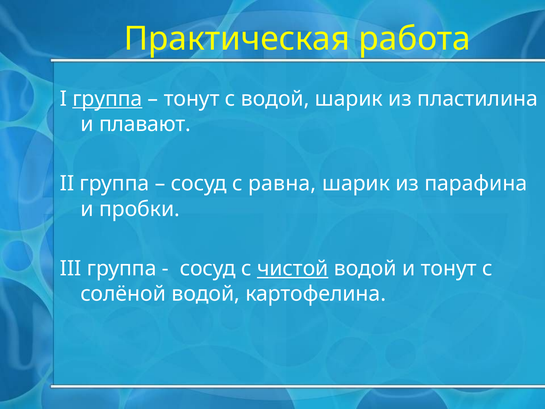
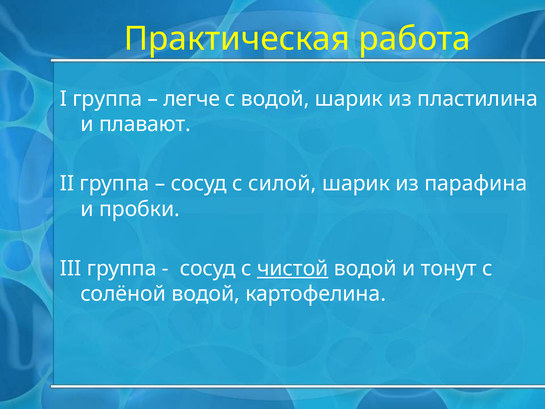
группа underline: present -> none (107, 99)
тонут: тонут -> легче (192, 99)
равна: равна -> силой (282, 184)
